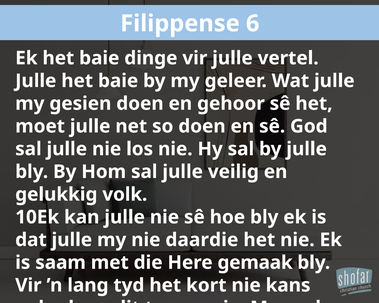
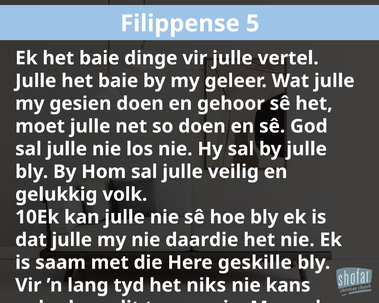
6: 6 -> 5 (253, 24)
gemaak: gemaak -> geskille (255, 263)
kort: kort -> niks (206, 285)
